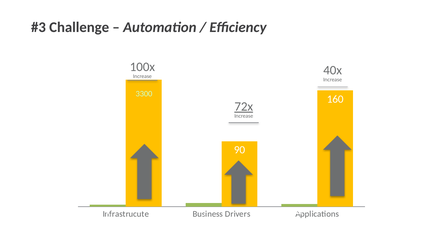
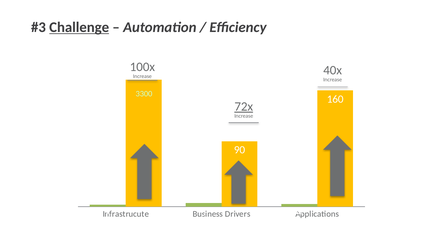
Challenge underline: none -> present (79, 27)
